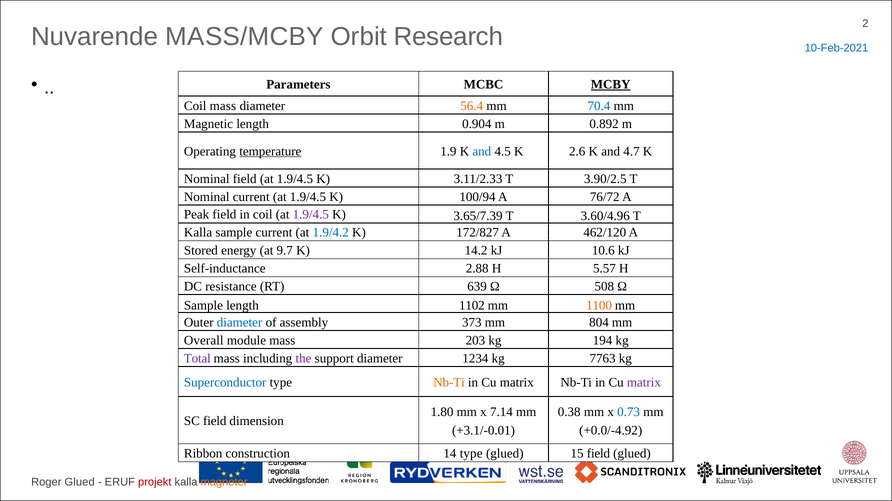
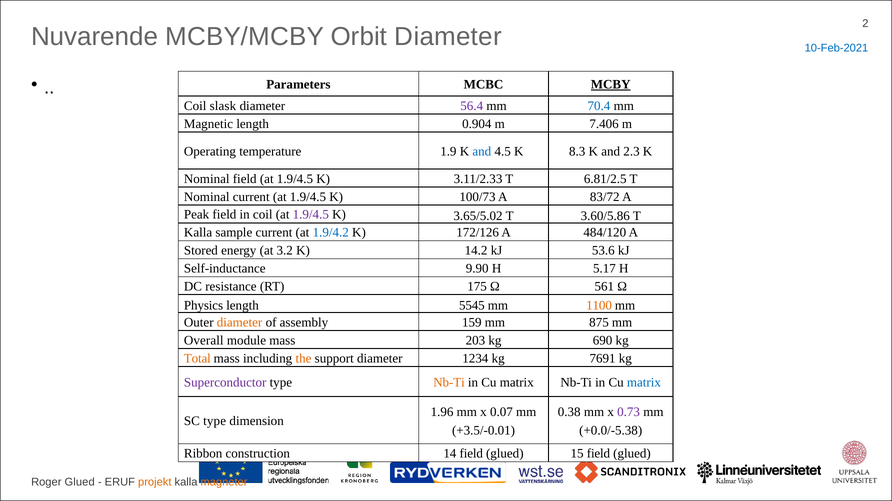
MASS/MCBY: MASS/MCBY -> MCBY/MCBY (245, 37)
Orbit Research: Research -> Diameter (448, 37)
Coil mass: mass -> slask (223, 106)
56.4 colour: orange -> purple (472, 106)
0.892: 0.892 -> 7.406 (604, 124)
temperature underline: present -> none (270, 151)
2.6: 2.6 -> 8.3 (577, 151)
4.7: 4.7 -> 2.3 (632, 151)
3.90/2.5: 3.90/2.5 -> 6.81/2.5 (605, 179)
100/94: 100/94 -> 100/73 (478, 197)
76/72: 76/72 -> 83/72 (605, 197)
3.65/7.39: 3.65/7.39 -> 3.65/5.02 (478, 216)
3.60/4.96: 3.60/4.96 -> 3.60/5.86 (605, 216)
172/827: 172/827 -> 172/126 (478, 233)
462/120: 462/120 -> 484/120 (605, 233)
9.7: 9.7 -> 3.2 (285, 251)
10.6: 10.6 -> 53.6 (603, 251)
2.88: 2.88 -> 9.90 (477, 269)
5.57: 5.57 -> 5.17 (604, 269)
639: 639 -> 175 (477, 287)
508: 508 -> 561 (604, 287)
Sample: Sample -> Physics (204, 306)
1102: 1102 -> 5545 (472, 306)
diameter colour: blue -> orange (240, 323)
373: 373 -> 159 (472, 323)
804: 804 -> 875 (599, 323)
194: 194 -> 690 (603, 341)
Total colour: purple -> orange (197, 359)
the colour: purple -> orange (303, 359)
7763: 7763 -> 7691 (603, 359)
Superconductor colour: blue -> purple (225, 383)
matrix colour: purple -> blue (644, 383)
1.80: 1.80 -> 1.96 (442, 412)
7.14: 7.14 -> 0.07 (501, 412)
0.73 colour: blue -> purple (629, 412)
SC field: field -> type (215, 422)
+3.1/-0.01: +3.1/-0.01 -> +3.5/-0.01 (484, 431)
+0.0/-4.92: +0.0/-4.92 -> +0.0/-5.38 (611, 431)
14 type: type -> field (471, 454)
projekt colour: red -> orange (155, 483)
